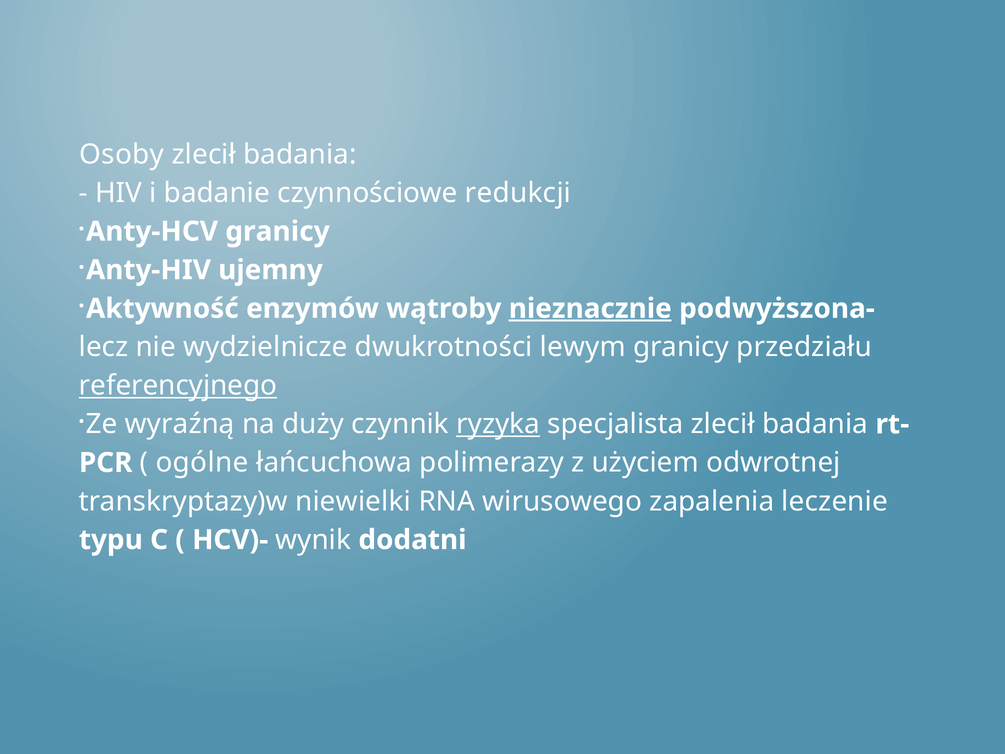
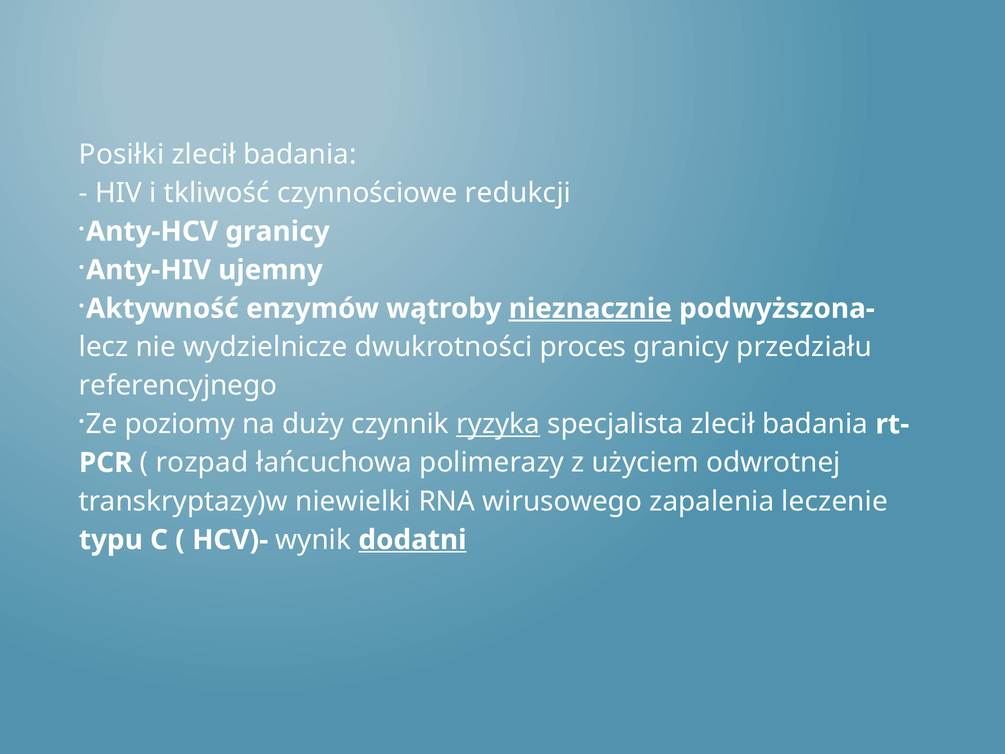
Osoby: Osoby -> Posiłki (122, 154)
badanie: badanie -> tkliwość (217, 193)
lewym: lewym -> proces (583, 347)
referencyjnego underline: present -> none (178, 386)
wyraźną: wyraźną -> poziomy (180, 424)
ogólne: ogólne -> rozpad (202, 463)
dodatni underline: none -> present (412, 540)
